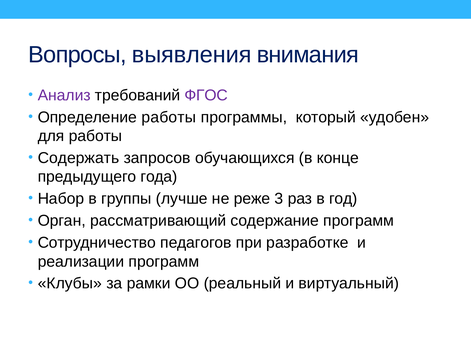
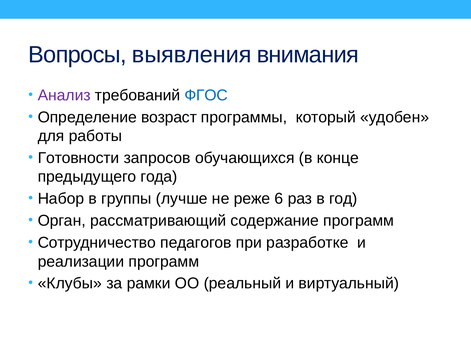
ФГОС colour: purple -> blue (206, 95)
Определение работы: работы -> возраст (169, 117)
Содержать: Содержать -> Готовности (79, 158)
3: 3 -> 6 (279, 199)
